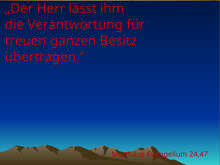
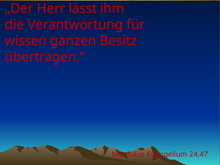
treuen: treuen -> wissen (26, 41)
